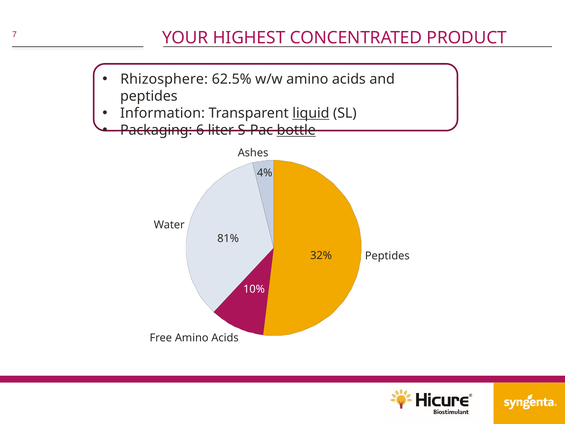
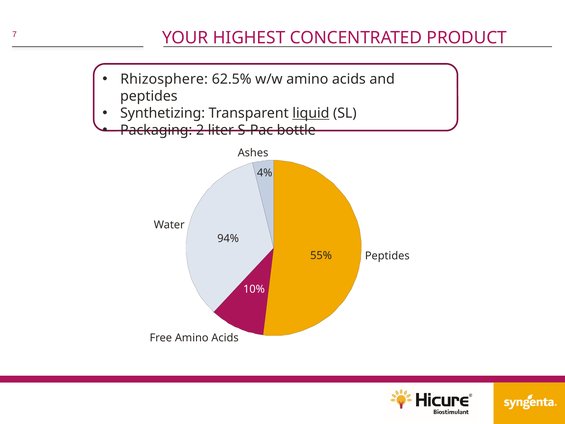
Information: Information -> Synthetizing (163, 113)
6: 6 -> 2 (200, 130)
bottle underline: present -> none (296, 130)
81%: 81% -> 94% (228, 238)
32%: 32% -> 55% (321, 255)
